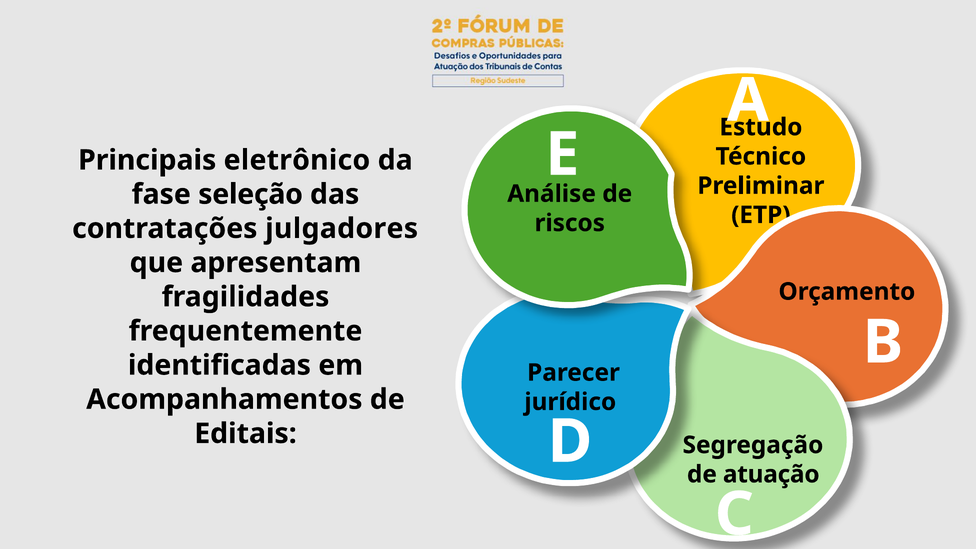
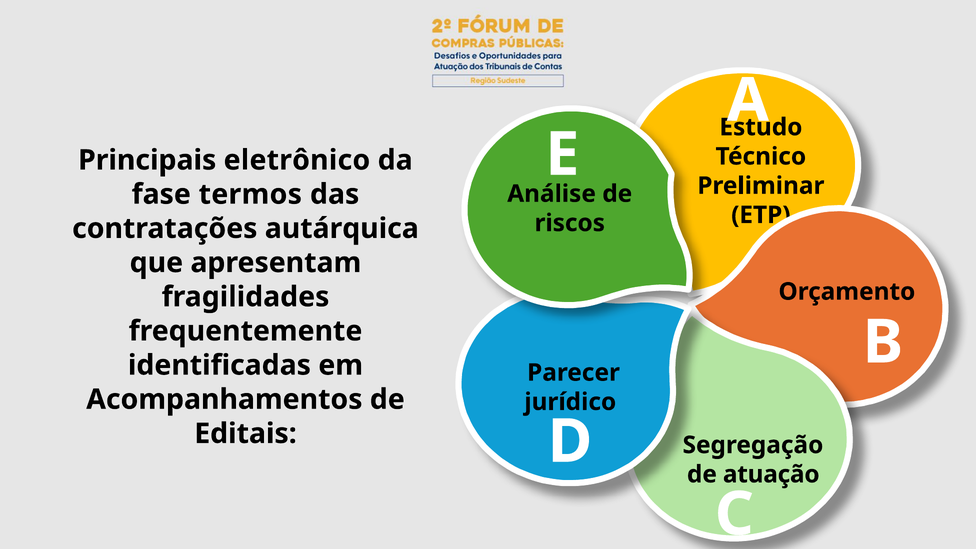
seleção: seleção -> termos (250, 194)
julgadores: julgadores -> autárquica (342, 229)
